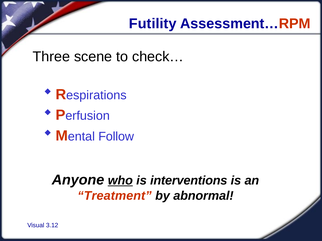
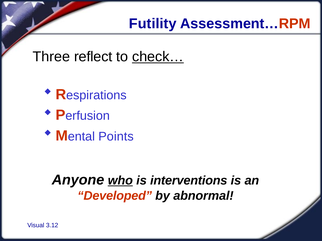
scene: scene -> reflect (93, 57)
check… underline: none -> present (158, 57)
Follow: Follow -> Points (116, 137)
Treatment: Treatment -> Developed (115, 196)
